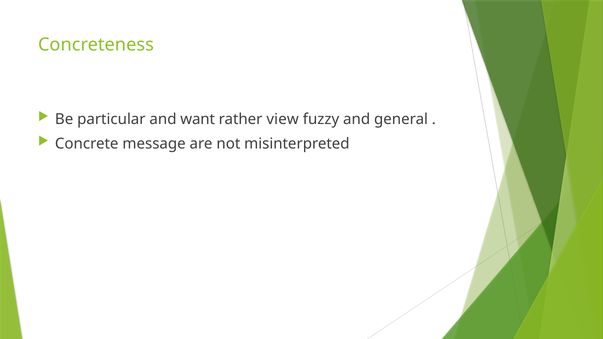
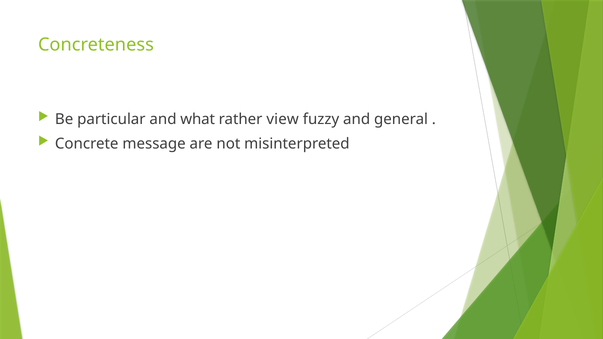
want: want -> what (198, 119)
